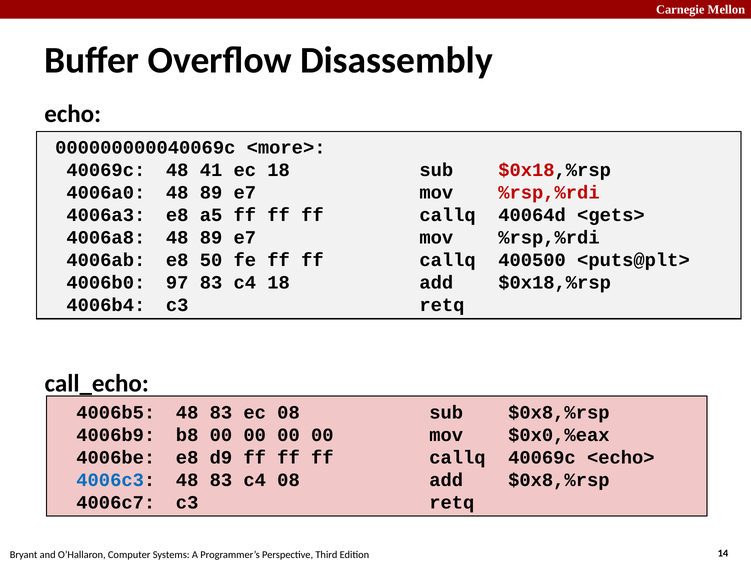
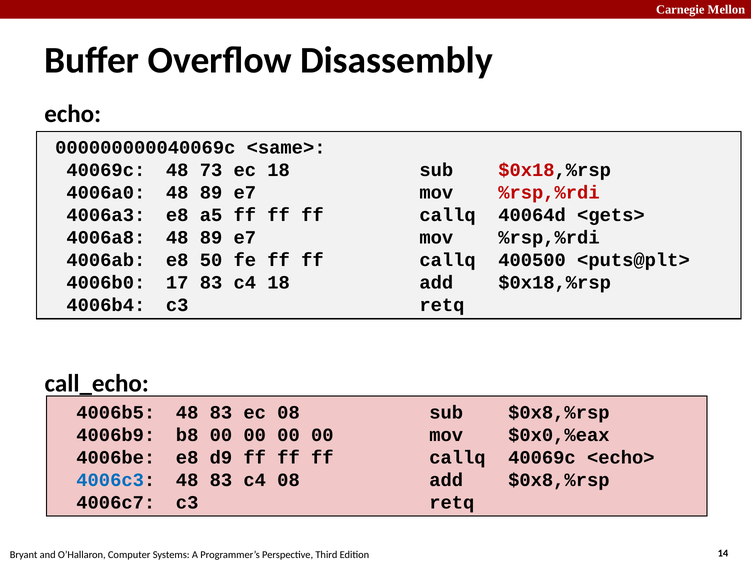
<more>: <more> -> <same> (286, 148)
41: 41 -> 73 (211, 170)
97: 97 -> 17 (177, 283)
